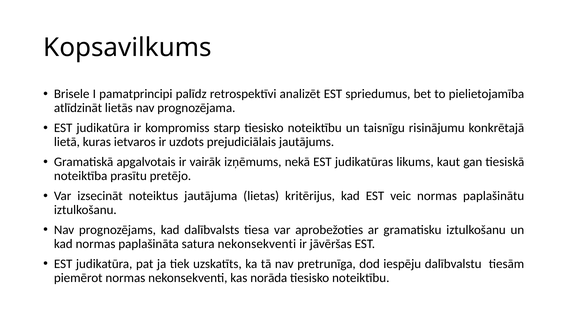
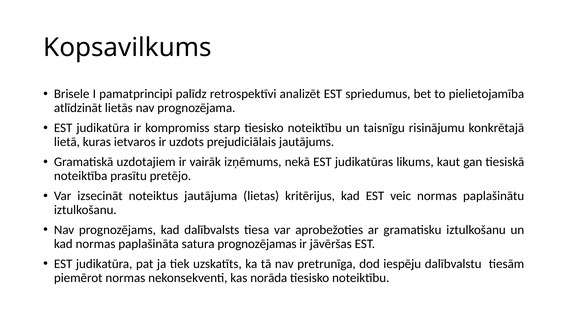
apgalvotais: apgalvotais -> uzdotajiem (146, 162)
satura nekonsekventi: nekonsekventi -> prognozējamas (257, 244)
